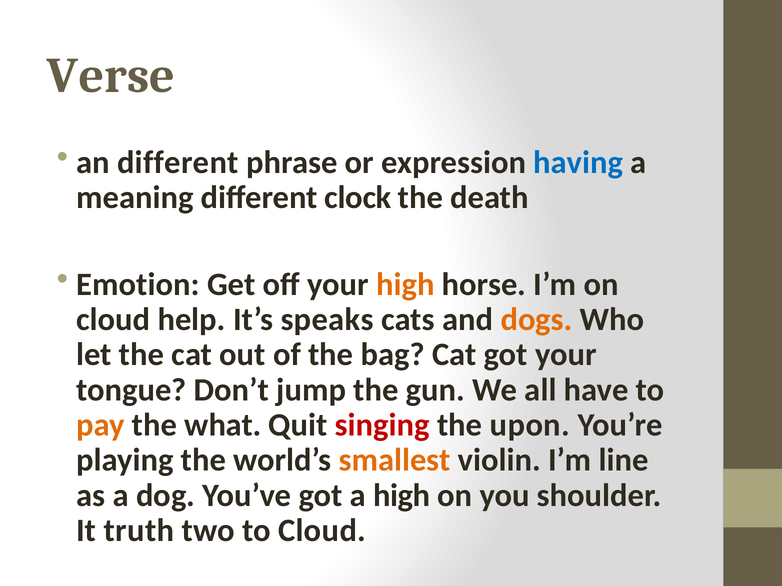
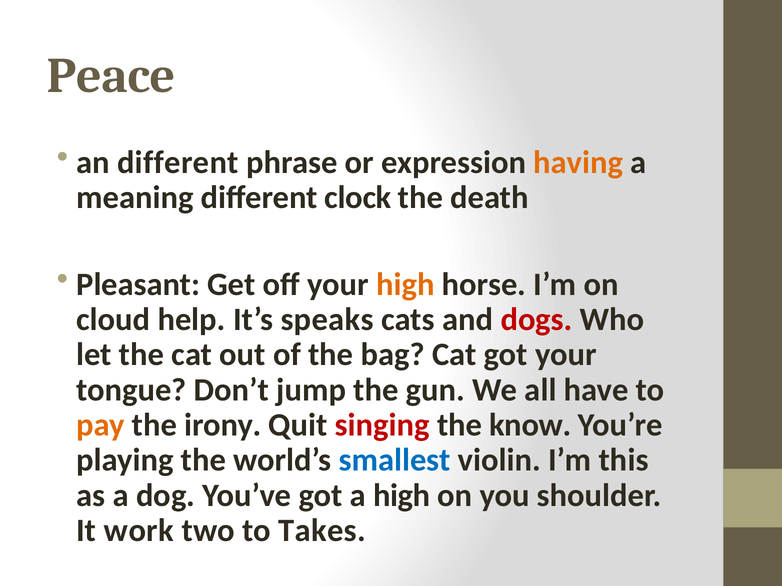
Verse: Verse -> Peace (111, 76)
having colour: blue -> orange (578, 163)
Emotion: Emotion -> Pleasant (138, 285)
dogs colour: orange -> red (537, 320)
what: what -> irony (223, 425)
upon: upon -> know (530, 425)
smallest colour: orange -> blue (395, 461)
line: line -> this (624, 461)
truth: truth -> work (139, 531)
to Cloud: Cloud -> Takes (322, 531)
